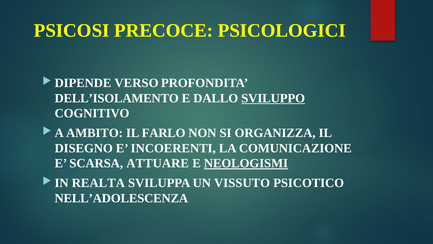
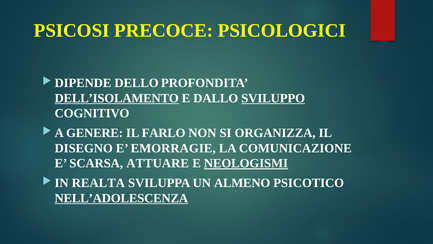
VERSO: VERSO -> DELLO (137, 83)
DELL’ISOLAMENTO underline: none -> present (117, 98)
AMBITO: AMBITO -> GENERE (95, 133)
INCOERENTI: INCOERENTI -> EMORRAGIE (173, 148)
VISSUTO: VISSUTO -> ALMENO (242, 183)
NELL’ADOLESCENZA underline: none -> present (121, 198)
